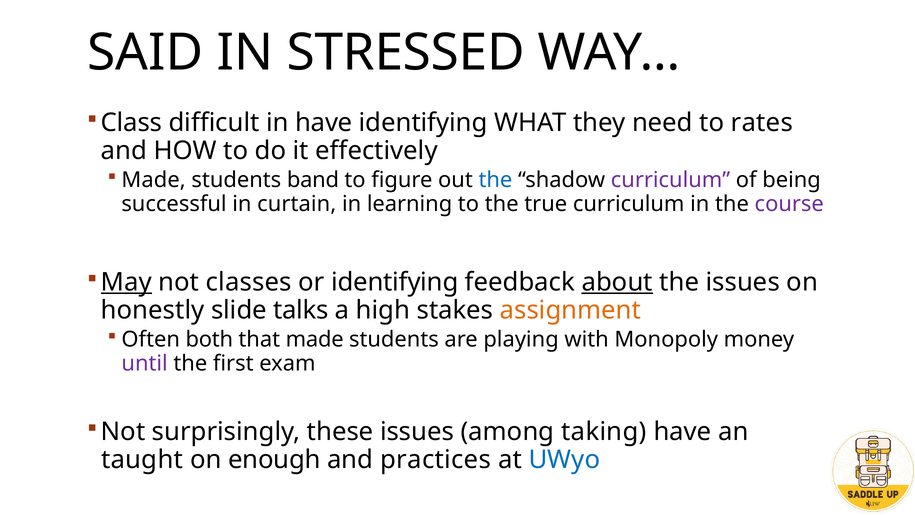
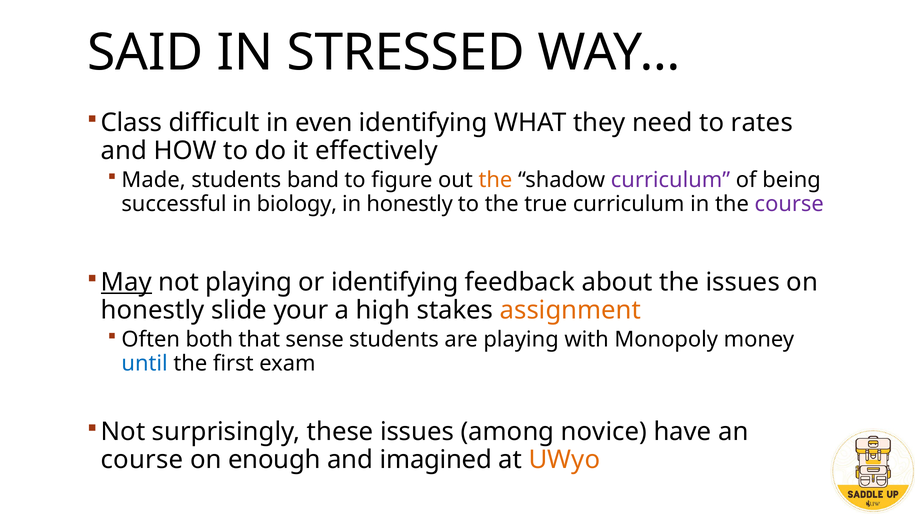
in have: have -> even (324, 123)
the colour: blue -> orange (495, 180)
curtain: curtain -> biology (297, 204)
in learning: learning -> honestly (410, 204)
not classes: classes -> playing (249, 282)
about underline: present -> none (617, 282)
talks: talks -> your (301, 310)
that made: made -> sense (315, 339)
until colour: purple -> blue (145, 363)
taking: taking -> novice (604, 432)
taught: taught -> course (142, 459)
practices: practices -> imagined (436, 459)
UWyo colour: blue -> orange (564, 459)
